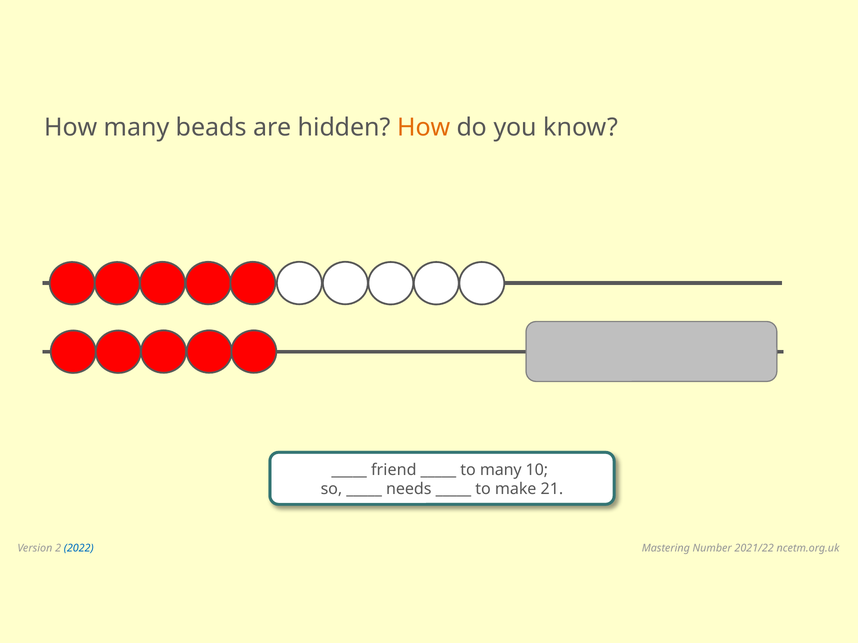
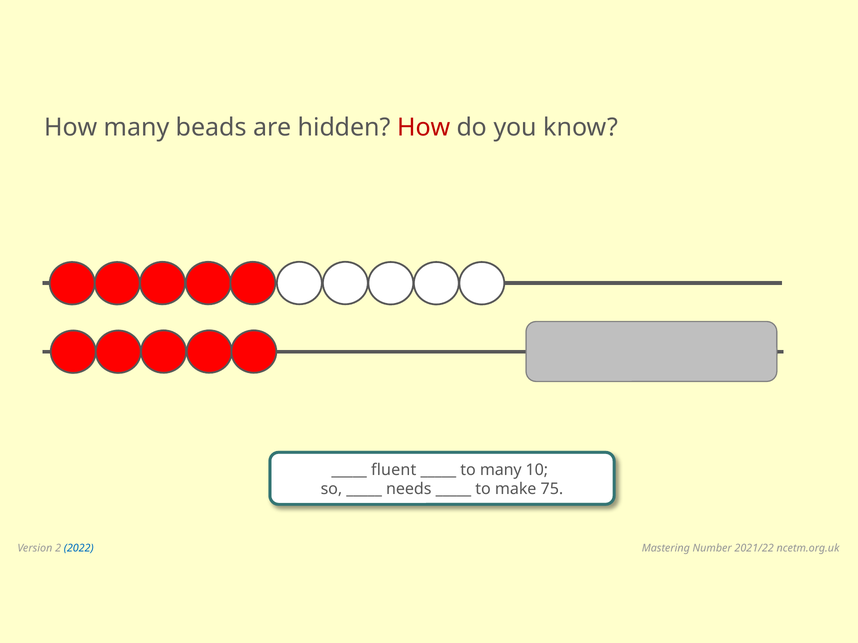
How colour: orange -> red (424, 127)
friend: friend -> fluent (394, 470)
21: 21 -> 75 (552, 489)
